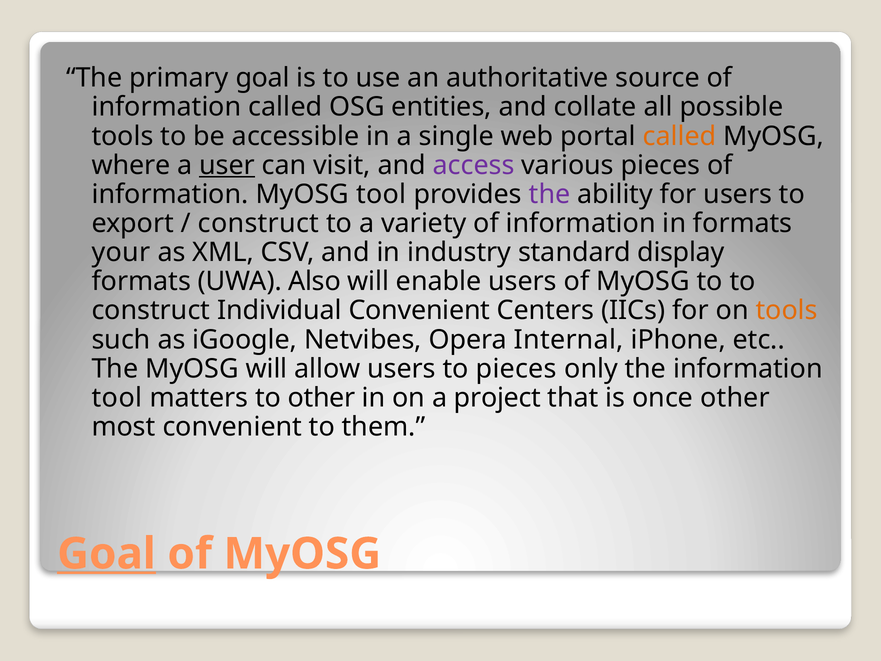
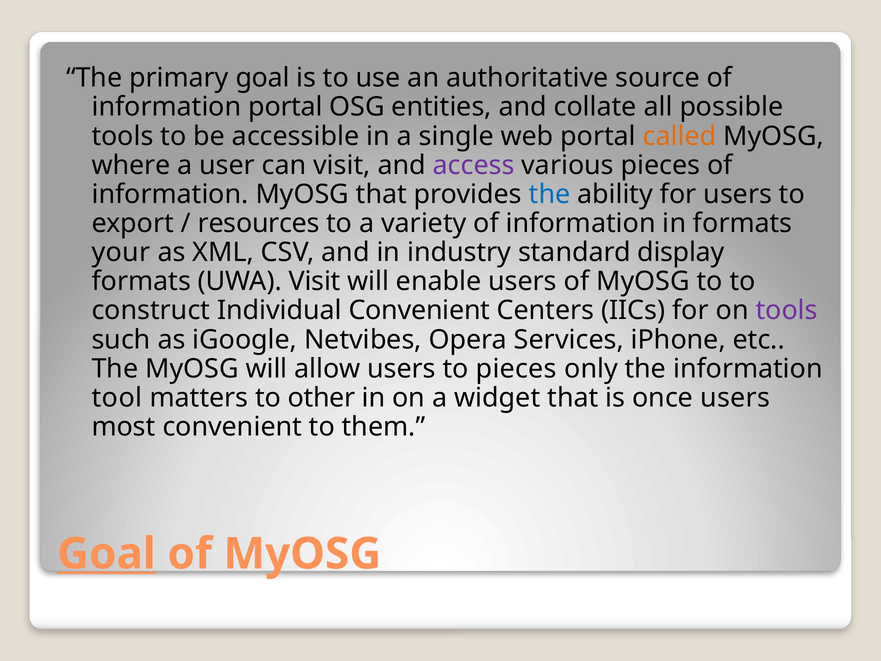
information called: called -> portal (285, 107)
user underline: present -> none (227, 165)
MyOSG tool: tool -> that (381, 194)
the colour: purple -> blue (550, 194)
construct: construct -> resources (259, 223)
UWA Also: Also -> Visit (315, 281)
tools colour: orange -> purple (787, 310)
Internal: Internal -> Services (569, 340)
project: project -> widget (497, 398)
once other: other -> users (735, 398)
